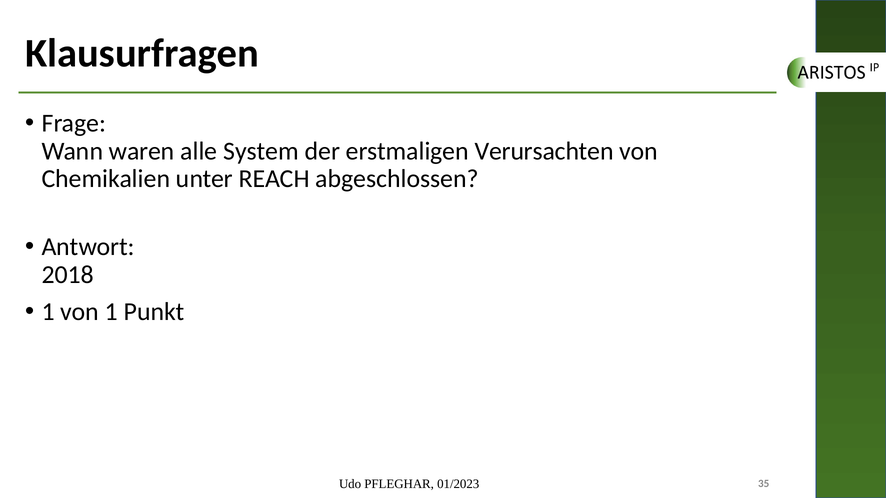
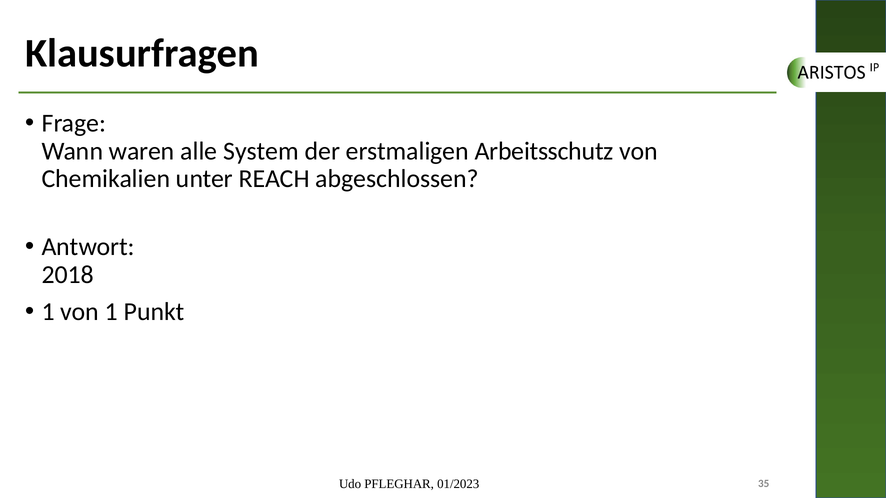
Verursachten: Verursachten -> Arbeitsschutz (544, 151)
